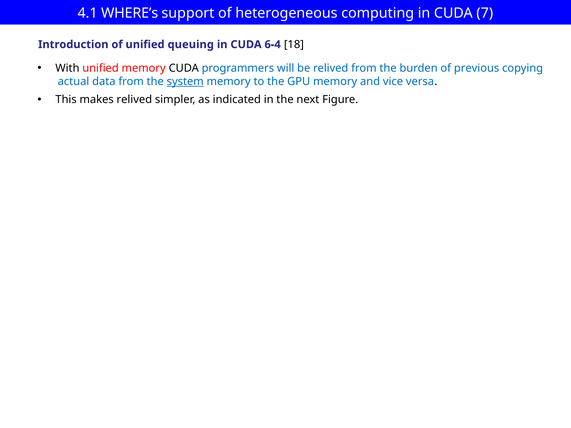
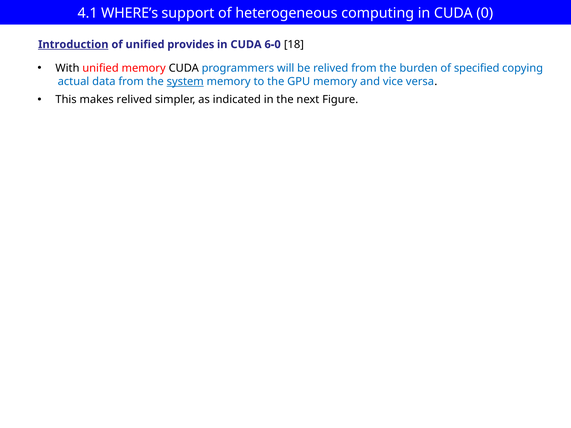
7: 7 -> 0 (485, 13)
Introduction underline: none -> present (73, 45)
queuing: queuing -> provides (191, 45)
6-4: 6-4 -> 6-0 (273, 45)
previous: previous -> specified (477, 68)
